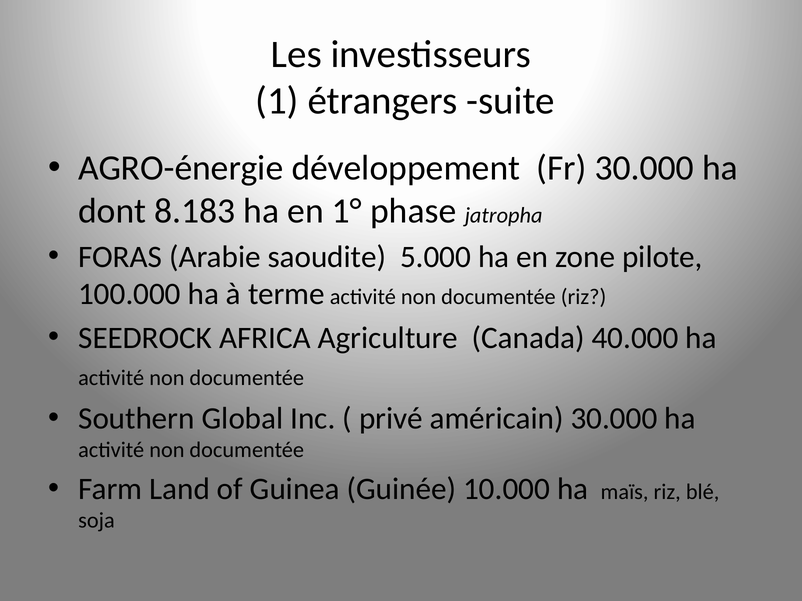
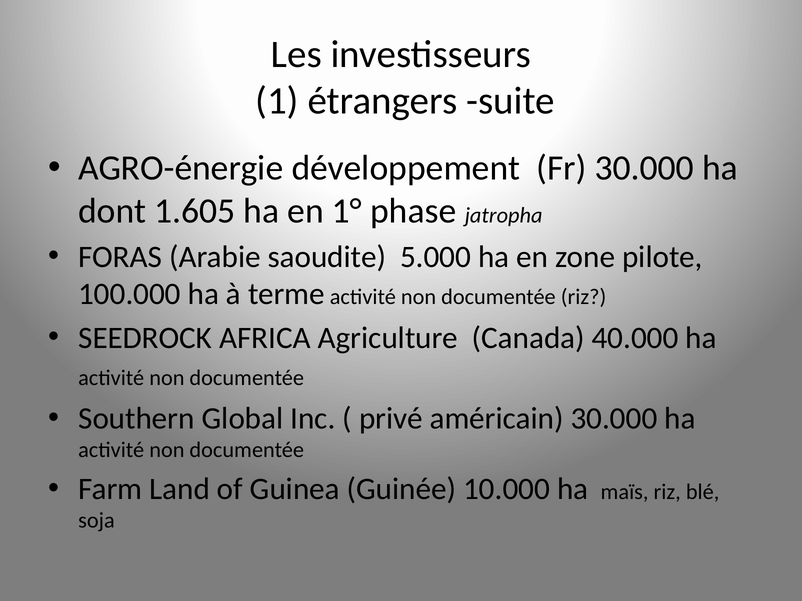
8.183: 8.183 -> 1.605 (195, 211)
